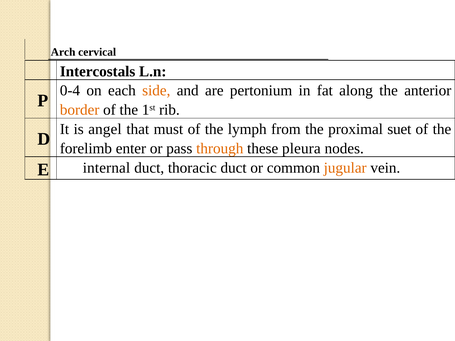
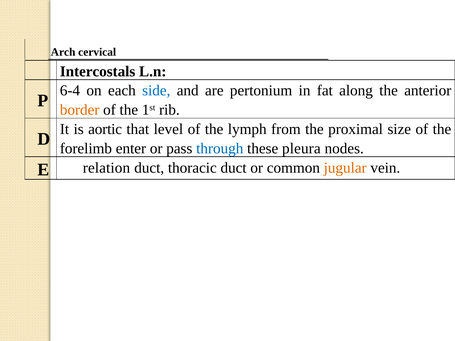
0-4: 0-4 -> 6-4 (70, 91)
side colour: orange -> blue (156, 91)
angel: angel -> aortic (105, 129)
must: must -> level (168, 129)
suet: suet -> size (399, 129)
through colour: orange -> blue (220, 149)
internal: internal -> relation (106, 168)
